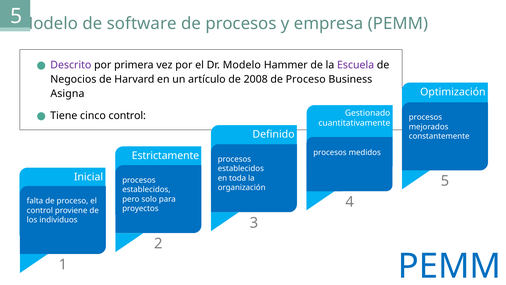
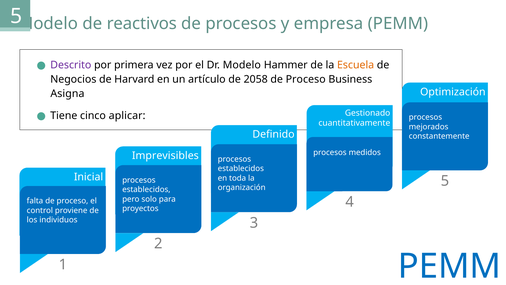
software: software -> reactivos (142, 23)
Escuela colour: purple -> orange (356, 65)
2008: 2008 -> 2058 (256, 79)
cinco control: control -> aplicar (127, 115)
Estrictamente: Estrictamente -> Imprevisibles (165, 156)
